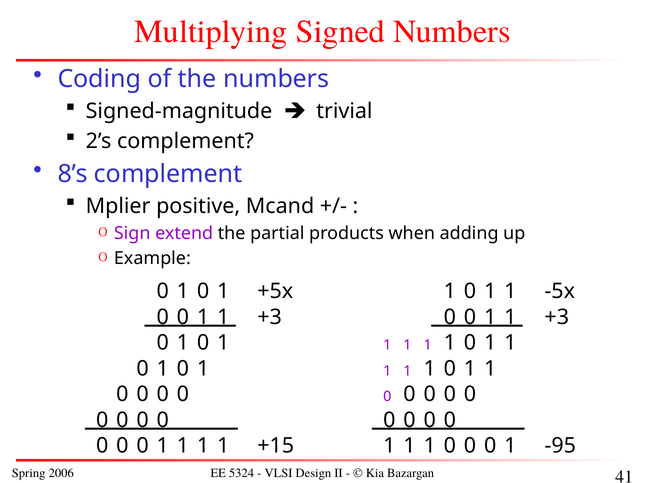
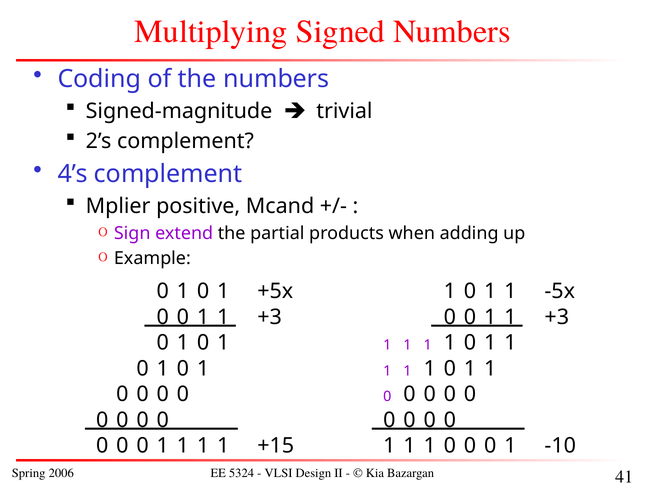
8’s: 8’s -> 4’s (73, 174)
-95: -95 -> -10 (560, 446)
